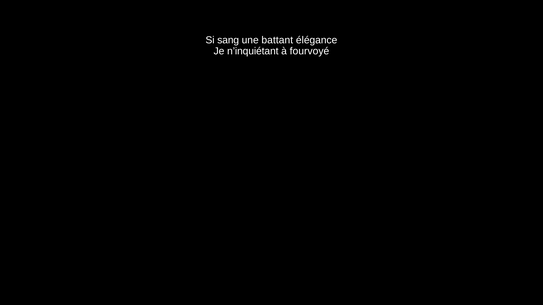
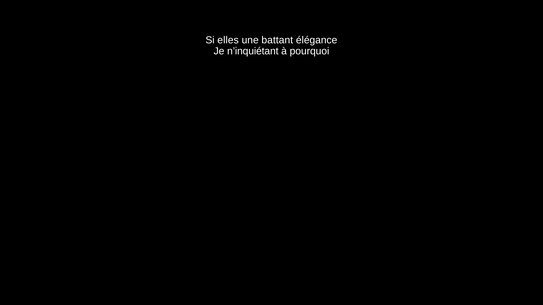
sang: sang -> elles (228, 40)
fourvoyé: fourvoyé -> pourquoi (310, 51)
